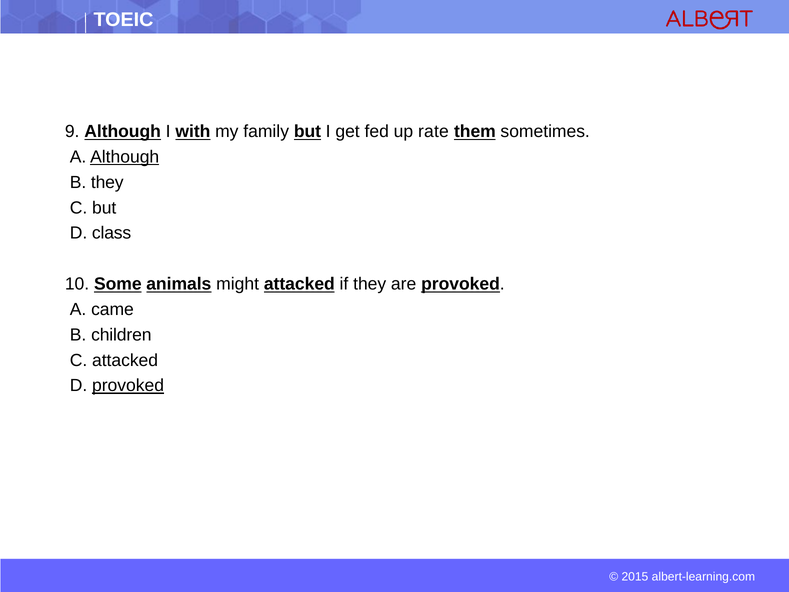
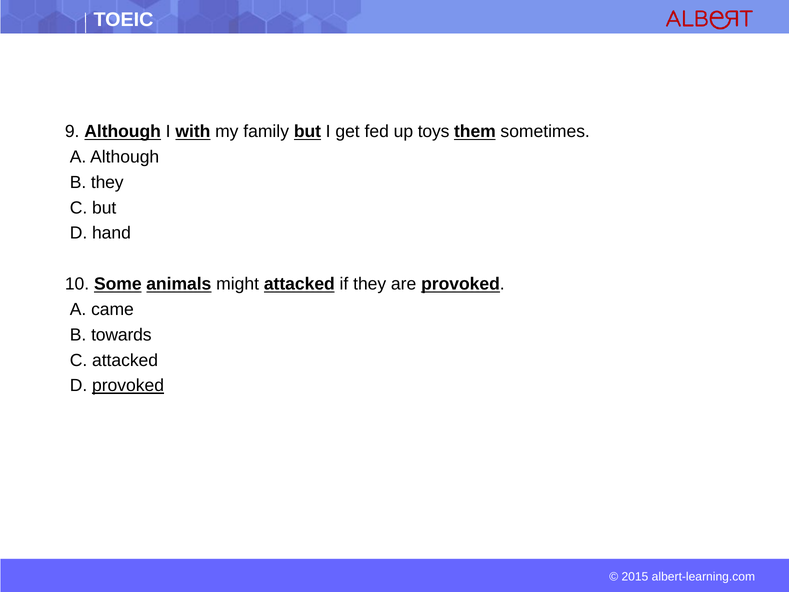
rate: rate -> toys (434, 131)
Although underline: present -> none (125, 157)
class: class -> hand (111, 233)
children: children -> towards (121, 335)
